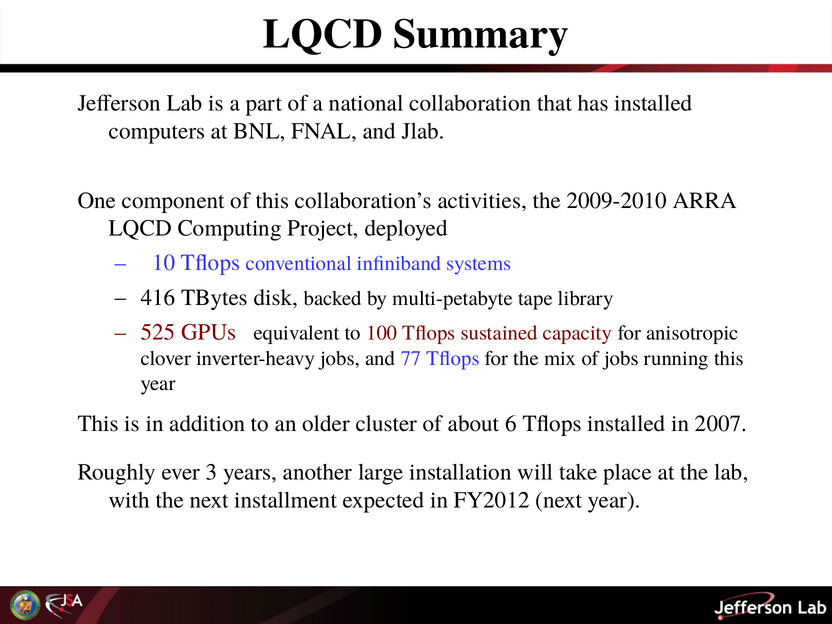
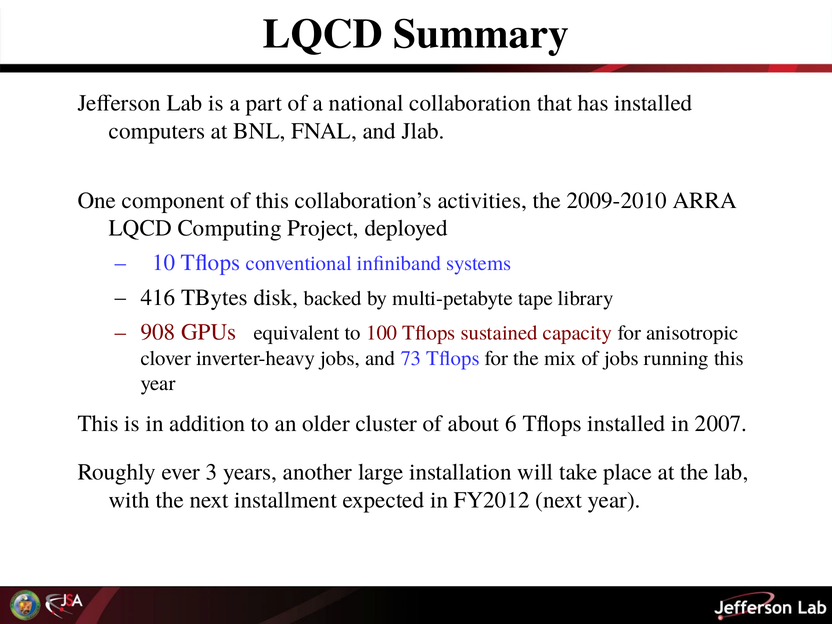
525: 525 -> 908 (158, 332)
77: 77 -> 73 (411, 358)
